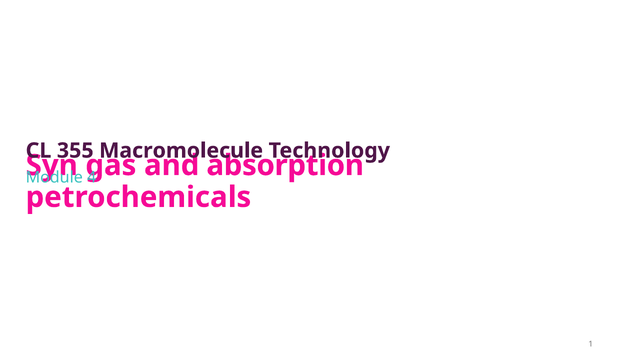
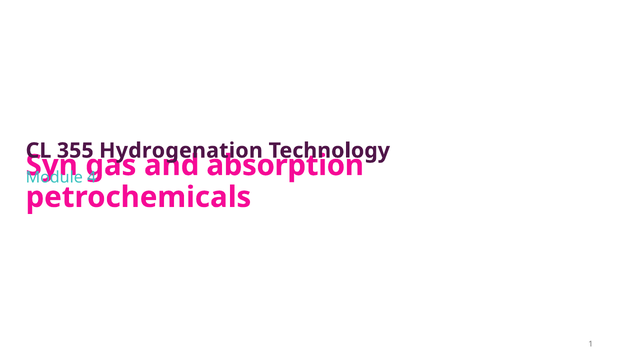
Macromolecule: Macromolecule -> Hydrogenation (181, 151)
